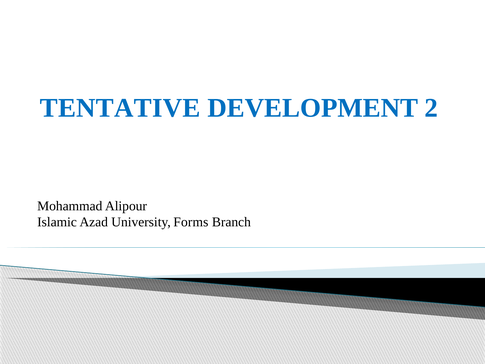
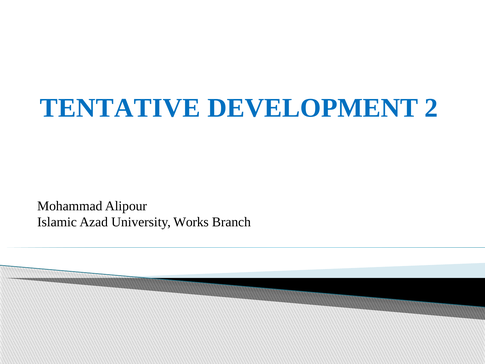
Forms: Forms -> Works (191, 222)
